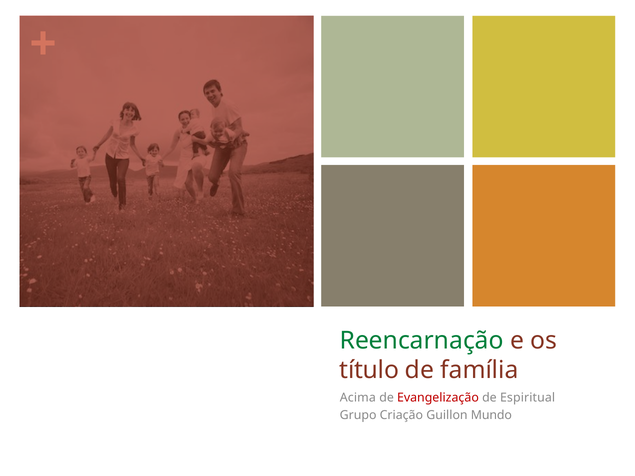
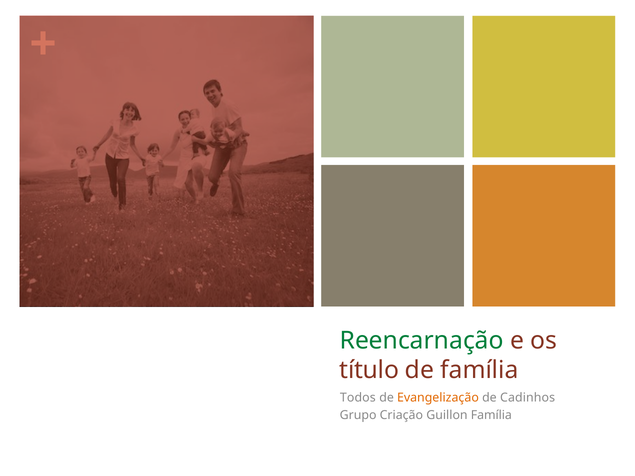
Acima: Acima -> Todos (358, 398)
Evangelização colour: red -> orange (438, 398)
Espiritual: Espiritual -> Cadinhos (528, 398)
Guillon Mundo: Mundo -> Família (491, 415)
